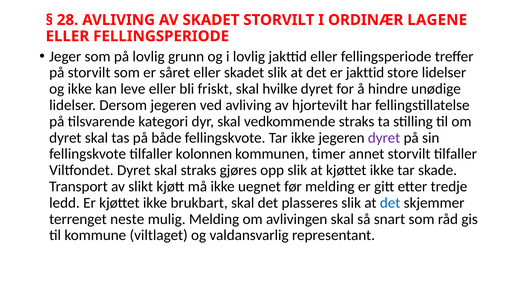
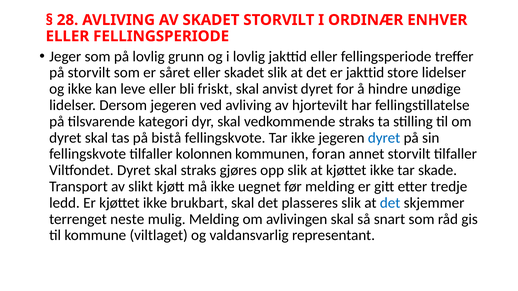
LAGENE: LAGENE -> ENHVER (437, 20)
hvilke: hvilke -> anvist (280, 89)
både: både -> bistå (166, 138)
dyret colour: purple -> blue (384, 138)
timer: timer -> foran (329, 154)
